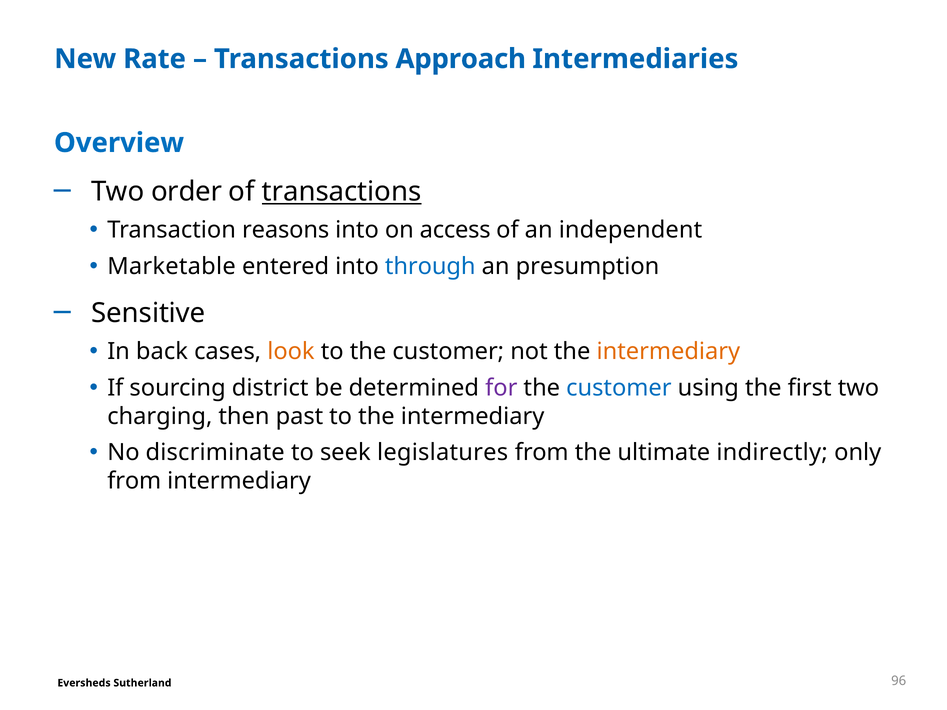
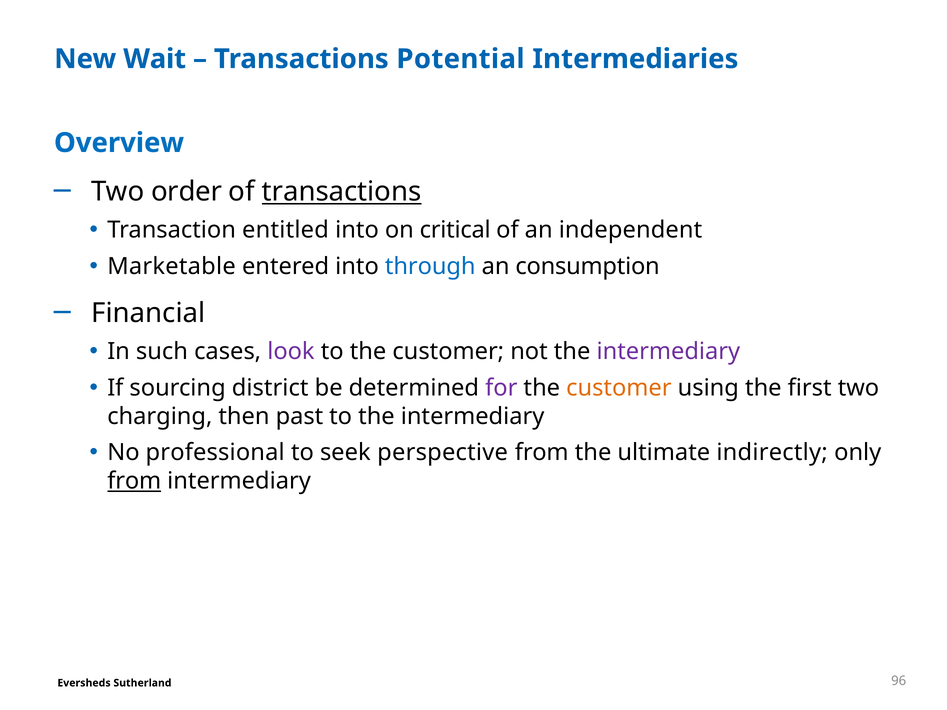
Rate: Rate -> Wait (155, 59)
Approach: Approach -> Potential (460, 59)
reasons: reasons -> entitled (285, 230)
access: access -> critical (455, 230)
presumption: presumption -> consumption (588, 267)
Sensitive: Sensitive -> Financial (148, 313)
back: back -> such (162, 352)
look colour: orange -> purple (291, 352)
intermediary colour: orange -> purple (668, 352)
customer colour: blue -> orange (619, 388)
discriminate: discriminate -> professional (215, 453)
legislatures: legislatures -> perspective (443, 453)
from underline: none -> present (134, 481)
